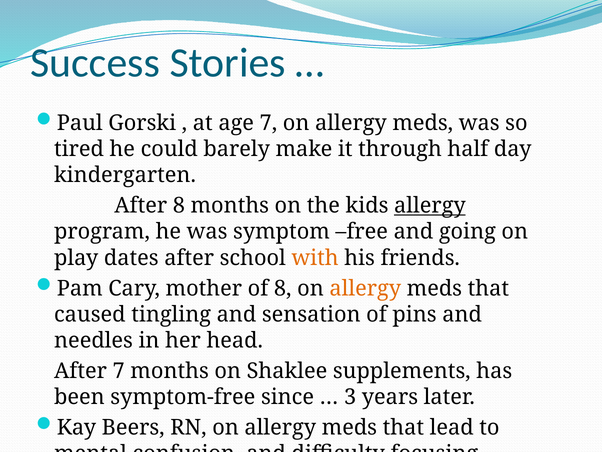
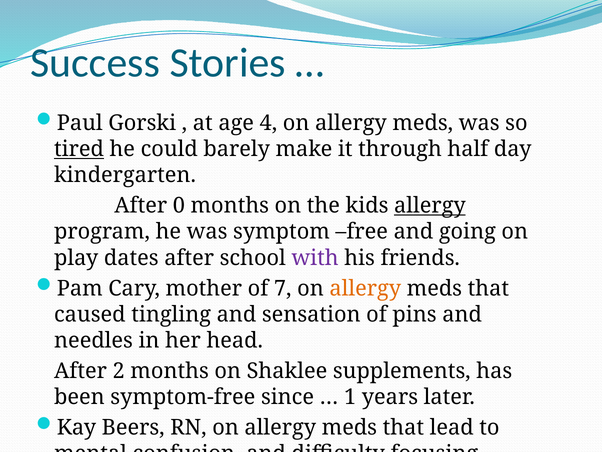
age 7: 7 -> 4 (268, 123)
tired underline: none -> present (79, 149)
After 8: 8 -> 0 (179, 205)
with colour: orange -> purple (315, 258)
of 8: 8 -> 7 (283, 288)
After 7: 7 -> 2 (119, 371)
3: 3 -> 1 (350, 397)
